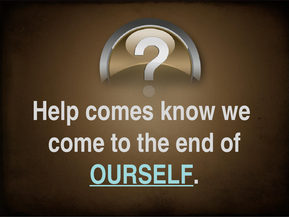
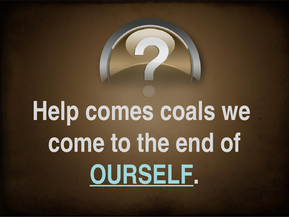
know: know -> coals (188, 111)
